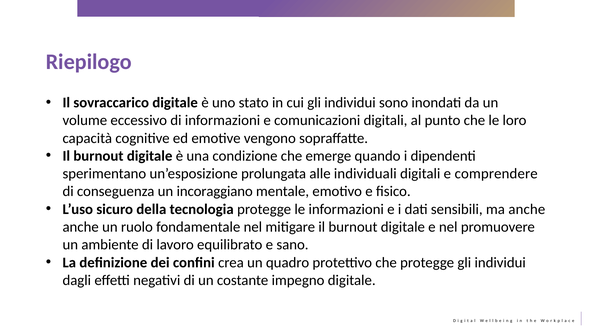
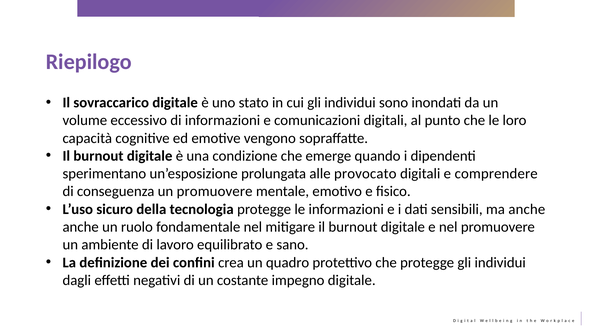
individuali: individuali -> provocato (365, 174)
un incoraggiano: incoraggiano -> promuovere (215, 191)
